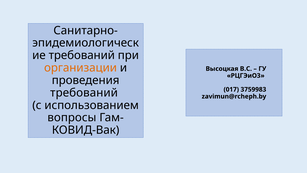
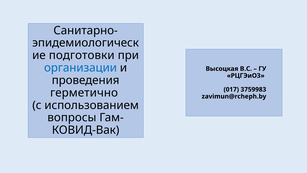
требований: требований -> подготовки (82, 55)
организации colour: orange -> blue (81, 68)
требований: требований -> герметично (84, 93)
